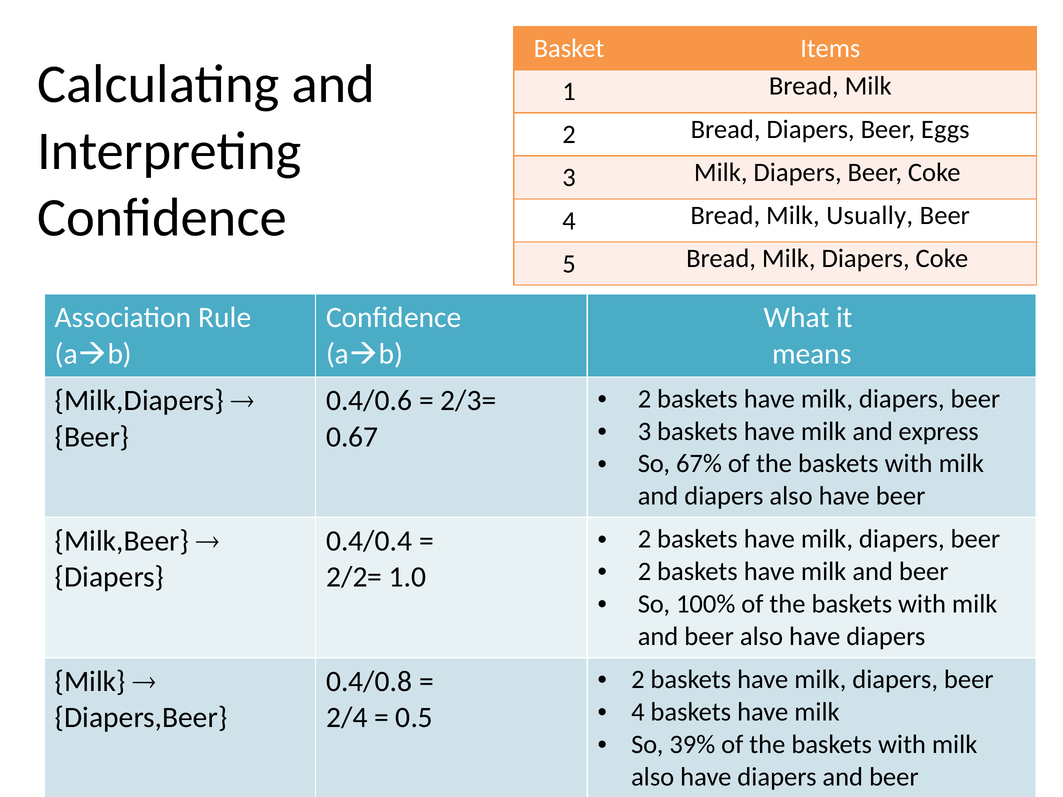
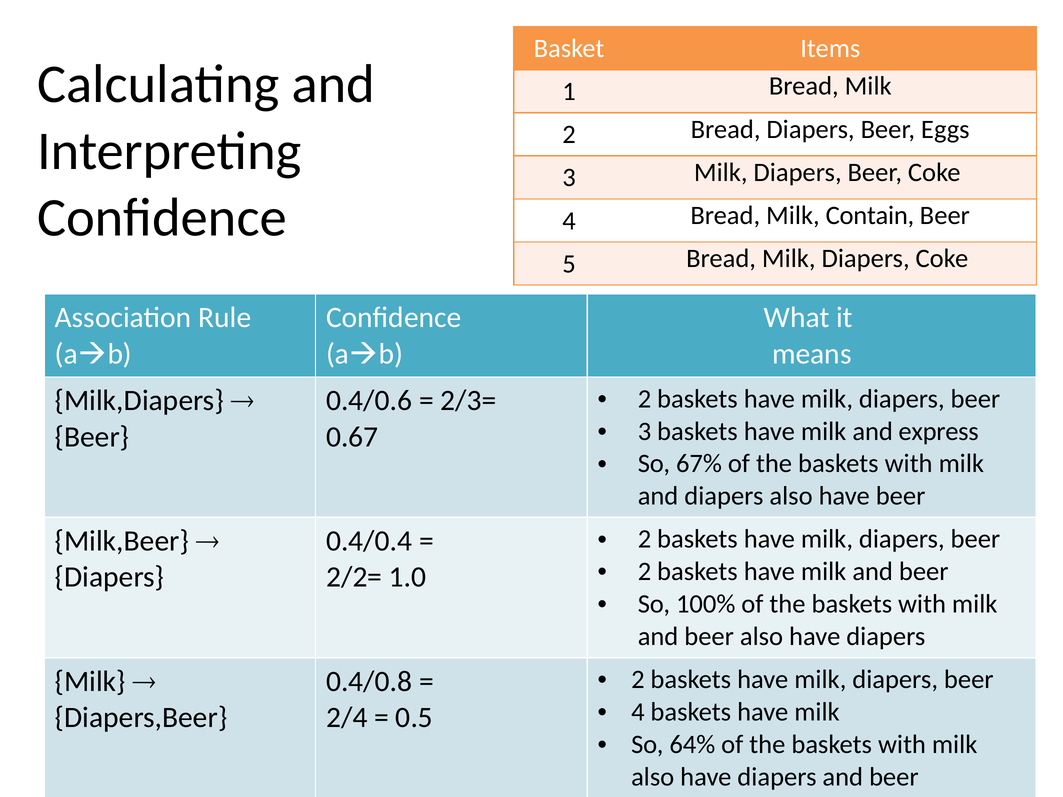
Usually: Usually -> Contain (870, 216)
39%: 39% -> 64% (692, 745)
